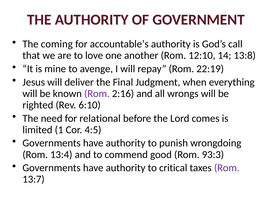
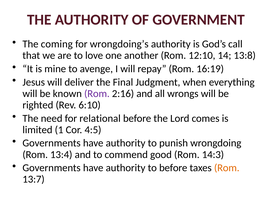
accountable’s: accountable’s -> wrongdoing’s (119, 44)
22:19: 22:19 -> 16:19 (210, 69)
93:3: 93:3 -> 14:3 (213, 155)
to critical: critical -> before (173, 168)
Rom colour: purple -> orange (227, 168)
